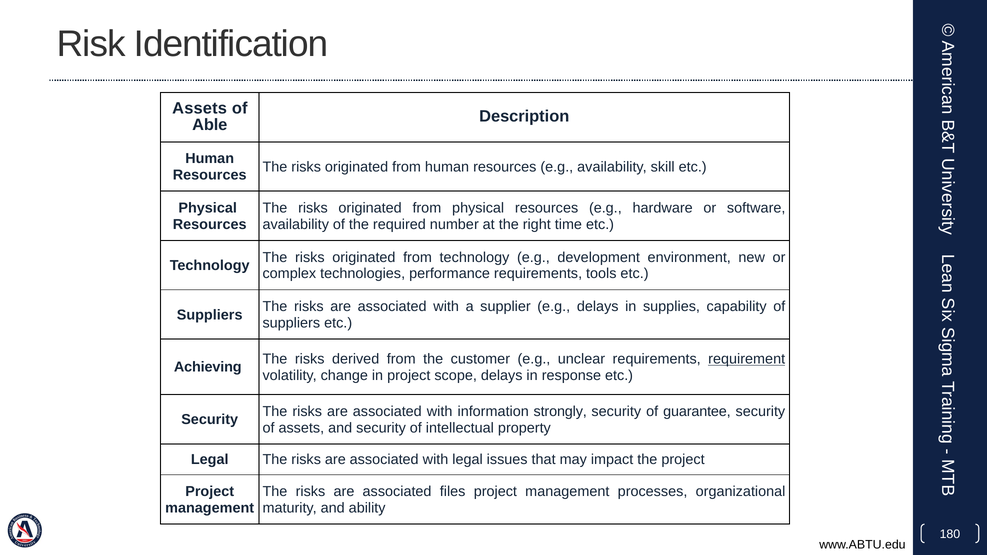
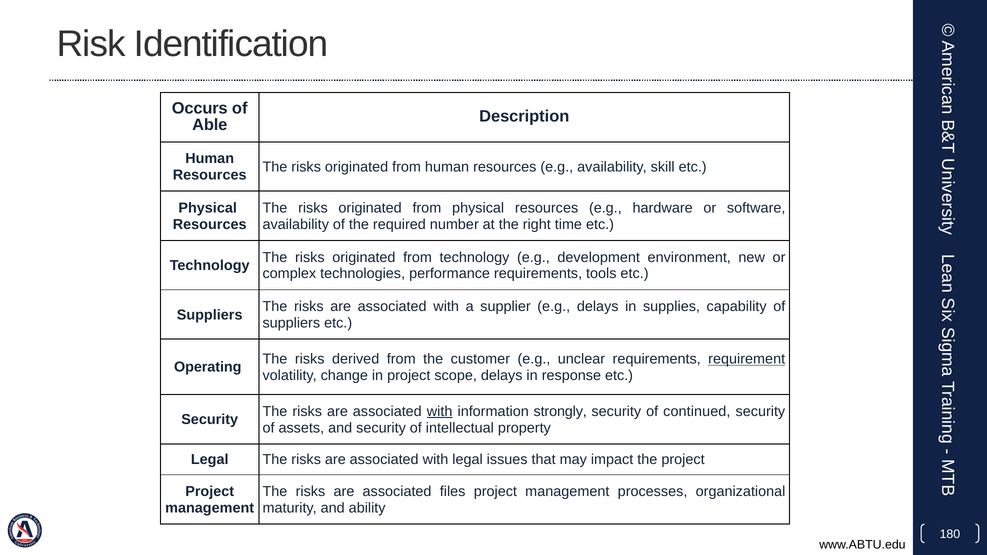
Assets: Assets -> Occurs (200, 108)
Achieving: Achieving -> Operating (208, 367)
with underline: none -> present (440, 412)
guarantee: guarantee -> continued (697, 412)
